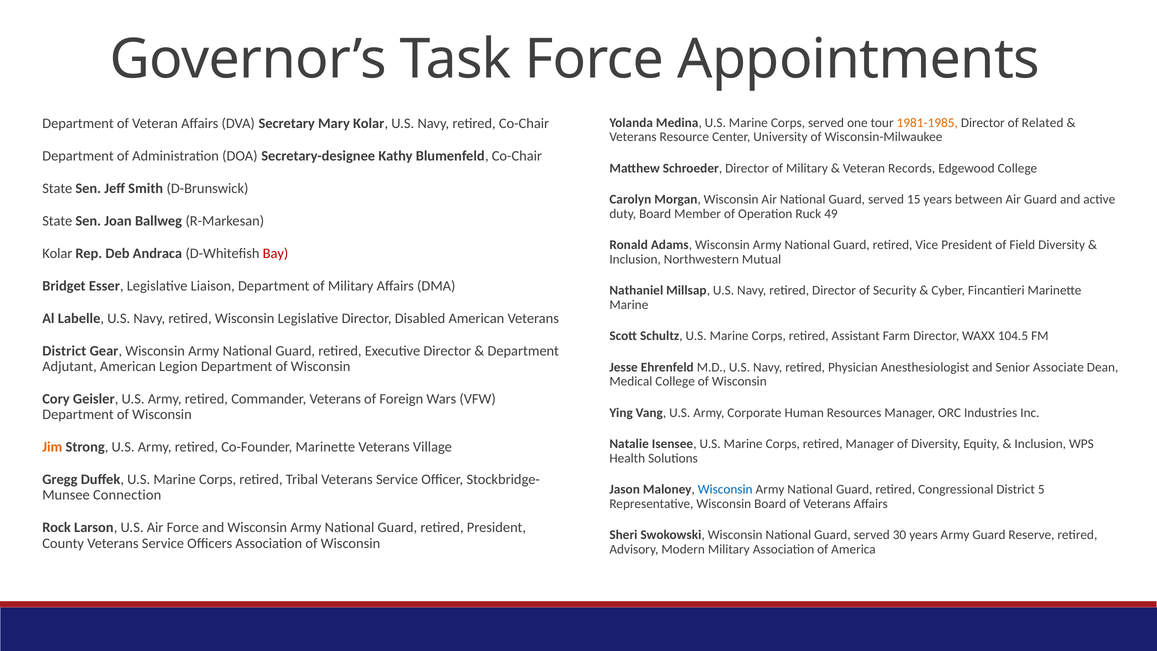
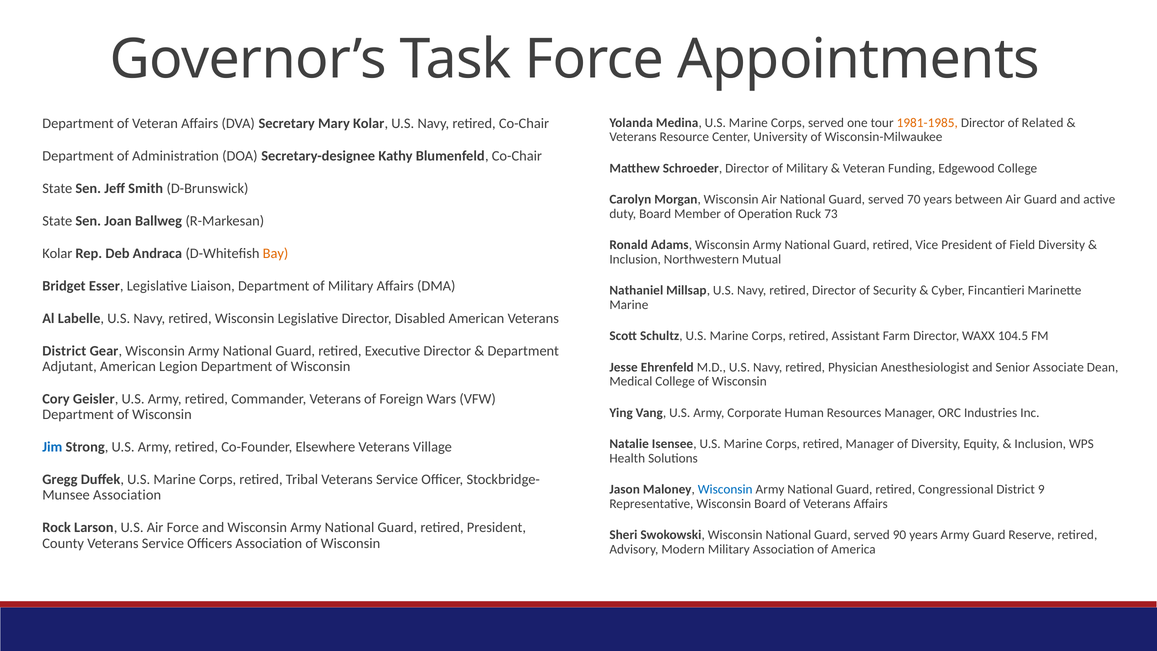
Records: Records -> Funding (912, 168)
15: 15 -> 70 (914, 199)
49: 49 -> 73 (831, 214)
Bay colour: red -> orange (276, 253)
Jim colour: orange -> blue (52, 447)
Co-Founder Marinette: Marinette -> Elsewhere (325, 447)
5: 5 -> 9 (1041, 489)
Connection: Connection -> Association (127, 495)
30: 30 -> 90 (899, 535)
